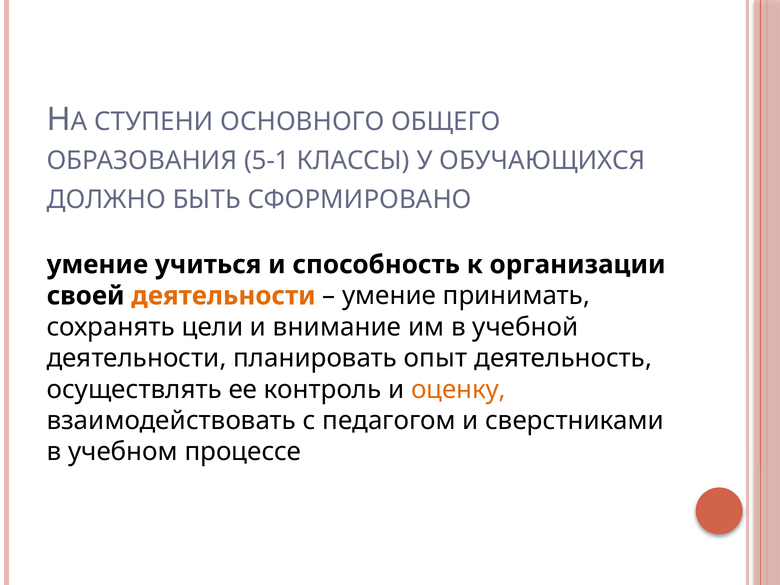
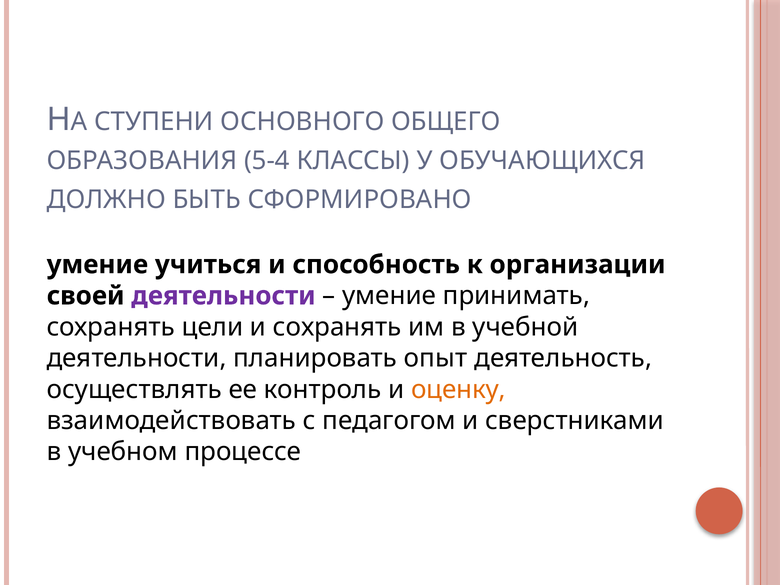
5-1: 5-1 -> 5-4 (267, 161)
деятельности colour: orange -> purple (223, 296)
и внимание: внимание -> сохранять (337, 327)
